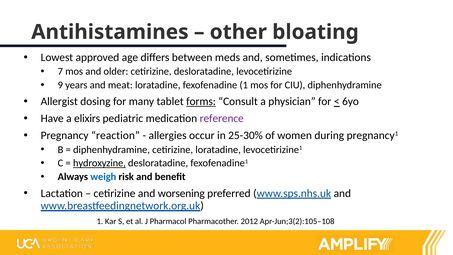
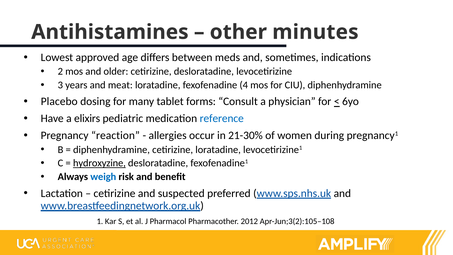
bloating: bloating -> minutes (315, 32)
7: 7 -> 2 (60, 71)
9: 9 -> 3 (60, 85)
fexofenadine 1: 1 -> 4 (244, 85)
Allergist: Allergist -> Placebo (59, 102)
forms underline: present -> none (201, 102)
reference colour: purple -> blue (222, 118)
25-30%: 25-30% -> 21-30% (245, 135)
worsening: worsening -> suspected (181, 193)
